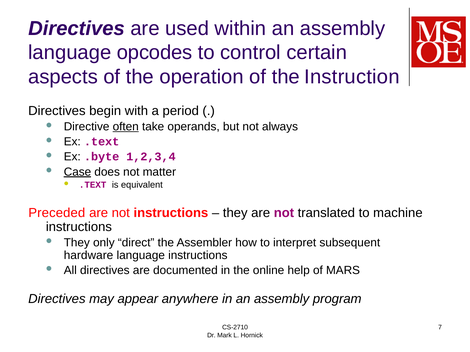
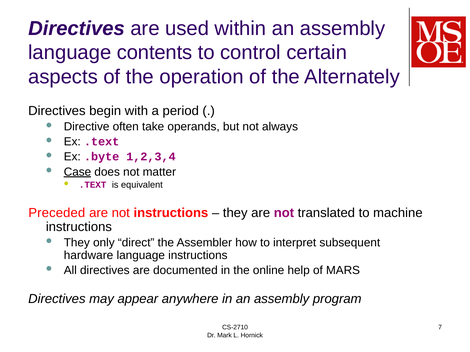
opcodes: opcodes -> contents (155, 53)
Instruction: Instruction -> Alternately (352, 77)
often underline: present -> none (126, 127)
